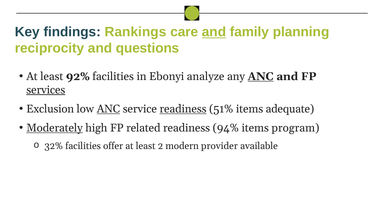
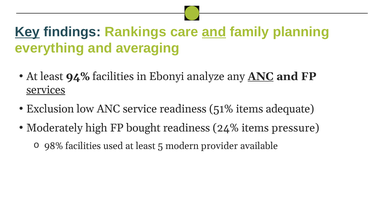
Key underline: none -> present (27, 32)
reciprocity: reciprocity -> everything (50, 48)
questions: questions -> averaging (148, 48)
92%: 92% -> 94% (78, 76)
ANC underline: present -> none (108, 109)
readiness underline: present -> none (183, 109)
Moderately underline: present -> none (55, 128)
related: related -> bought (143, 128)
94%: 94% -> 24% (226, 128)
program: program -> pressure (295, 128)
32%: 32% -> 98% (54, 146)
offer: offer -> used (113, 146)
2: 2 -> 5 (160, 146)
